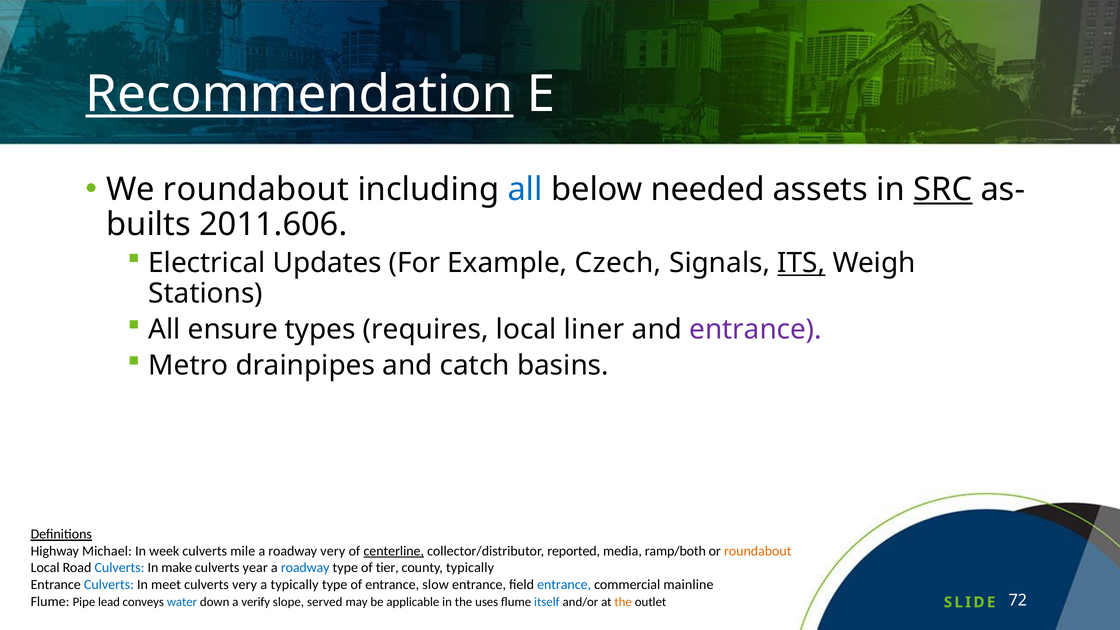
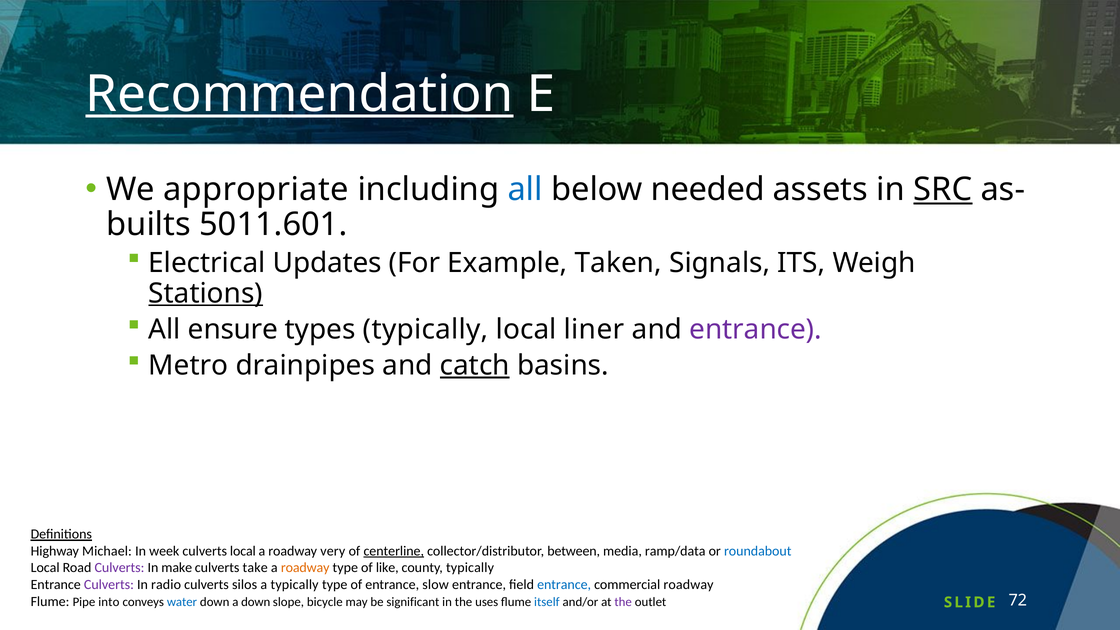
We roundabout: roundabout -> appropriate (256, 189)
2011.606: 2011.606 -> 5011.601 (273, 225)
Czech: Czech -> Taken (618, 263)
ITS underline: present -> none (801, 263)
Stations underline: none -> present (206, 293)
types requires: requires -> typically (426, 329)
catch underline: none -> present (475, 365)
culverts mile: mile -> local (243, 551)
reported: reported -> between (574, 551)
ramp/both: ramp/both -> ramp/data (675, 551)
roundabout colour: orange -> blue (758, 551)
Culverts colour: blue -> purple (119, 568)
year: year -> take (255, 568)
roadway colour: blue -> orange (305, 568)
tier: tier -> like (387, 568)
Culverts colour: blue -> purple (109, 585)
meet: meet -> radio (166, 585)
culverts very: very -> silos (245, 585)
commercial mainline: mainline -> roadway (688, 585)
lead: lead -> into (109, 602)
a verify: verify -> down (256, 602)
served: served -> bicycle (325, 602)
applicable: applicable -> significant (413, 602)
the colour: orange -> purple (623, 602)
